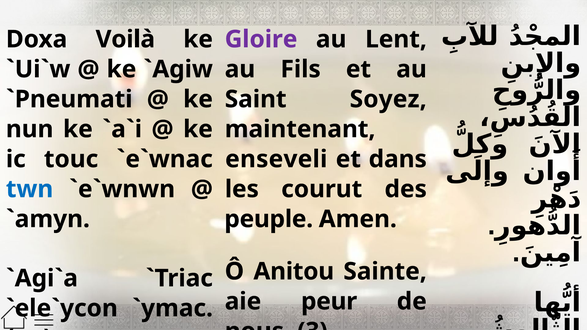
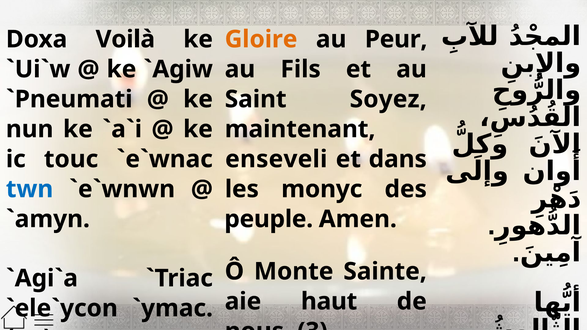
Gloire colour: purple -> orange (261, 39)
Lent: Lent -> Peur (396, 39)
courut: courut -> monyc (322, 189)
Anitou: Anitou -> Monte (294, 272)
peur: peur -> haut (329, 302)
